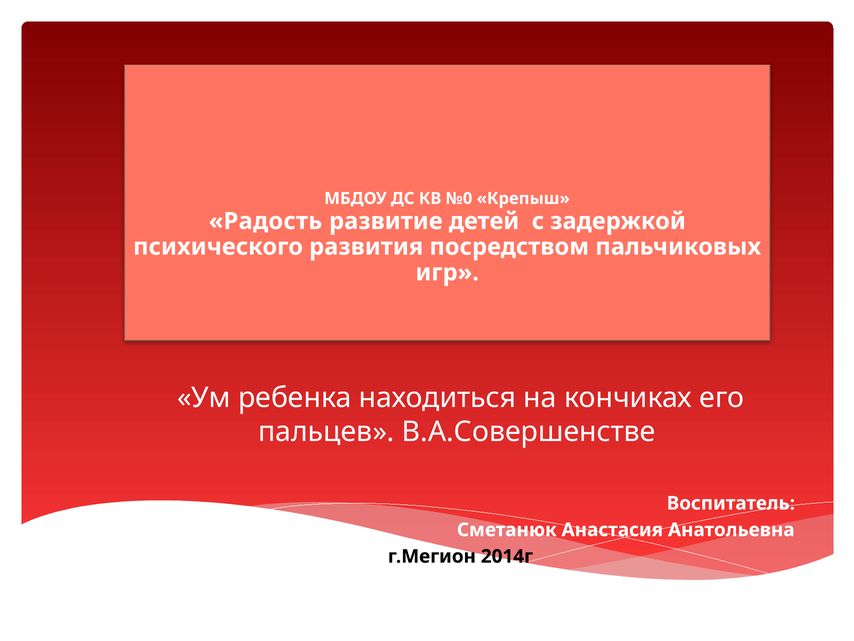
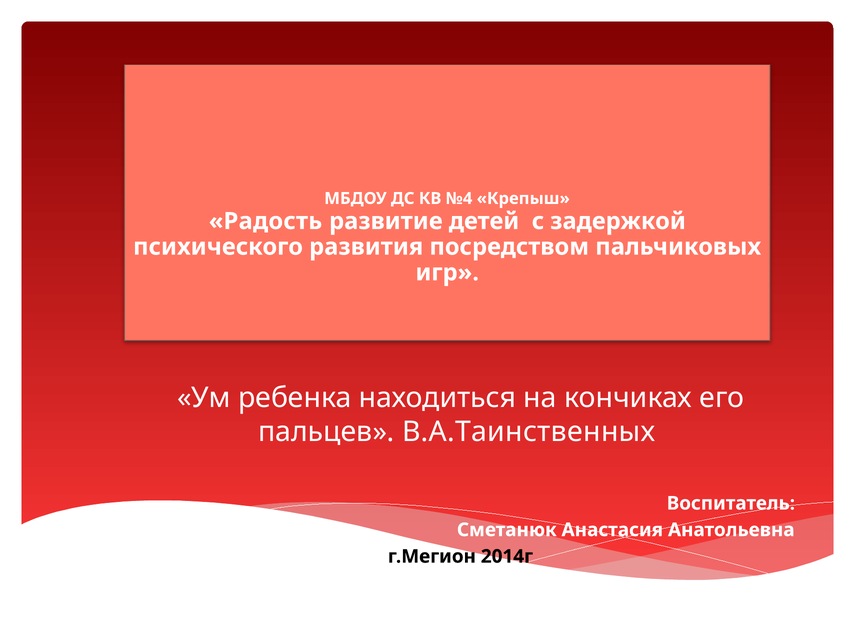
№0: №0 -> №4 (459, 198)
В.А.Совершенстве: В.А.Совершенстве -> В.А.Таинственных (529, 432)
